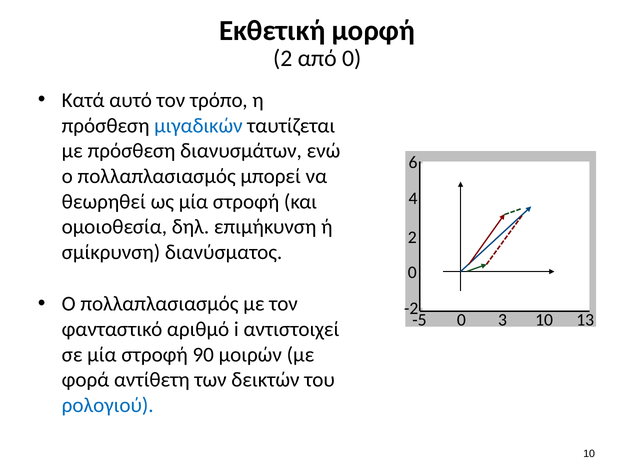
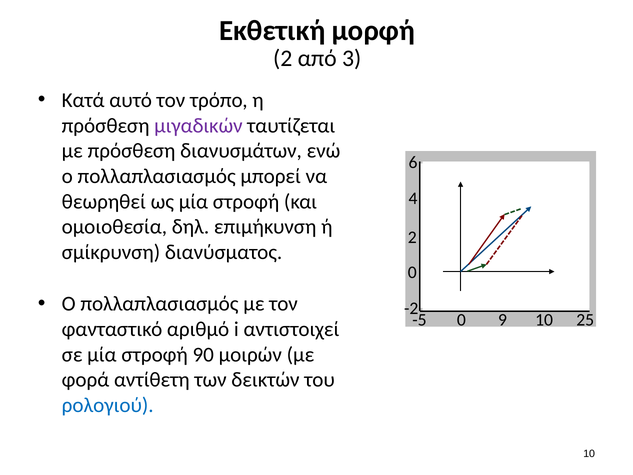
από 0: 0 -> 3 (352, 58)
μιγαδικών colour: blue -> purple (198, 125)
3: 3 -> 9 (503, 320)
13: 13 -> 25 (585, 320)
